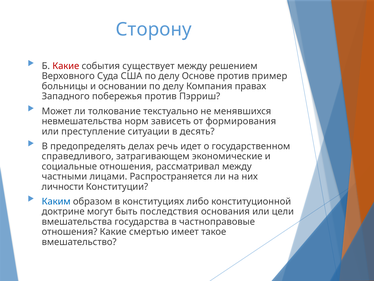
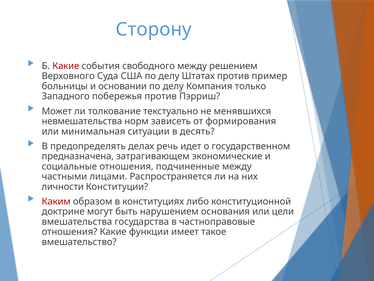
существует: существует -> свободного (149, 66)
Основе: Основе -> Штатах (198, 76)
правах: правах -> только (250, 86)
преступление: преступление -> минимальная (93, 131)
справедливого: справедливого -> предназначена (78, 156)
рассматривал: рассматривал -> подчиненные (188, 166)
Каким colour: blue -> red (56, 201)
последствия: последствия -> нарушением (169, 211)
смертью: смертью -> функции (149, 231)
